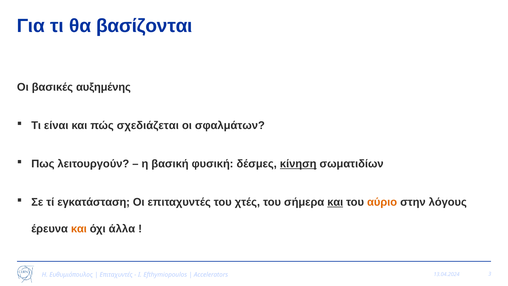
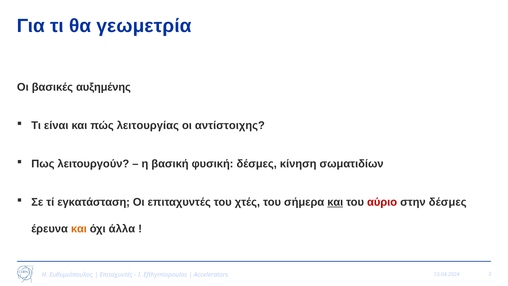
βασίζονται: βασίζονται -> γεωμετρία (144, 26)
σχεδιάζεται: σχεδιάζεται -> λειτουργίας (148, 125)
σφαλμάτων: σφαλμάτων -> αντίστοιχης (230, 125)
κίνηση underline: present -> none (298, 164)
αύριο colour: orange -> red (382, 202)
στην λόγους: λόγους -> δέσμες (448, 202)
